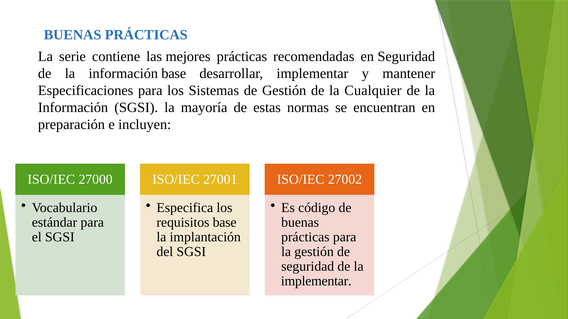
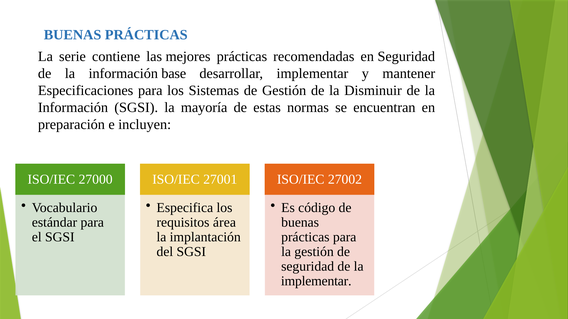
Cualquier: Cualquier -> Disminuir (373, 91)
base: base -> área (224, 223)
